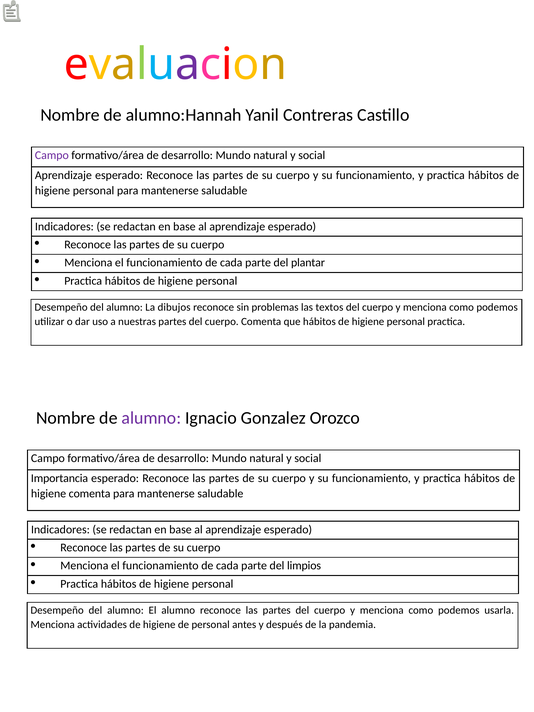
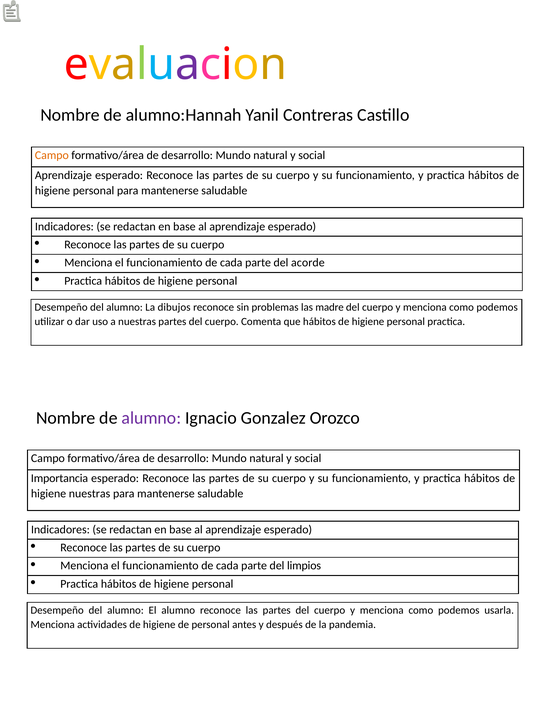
Campo colour: purple -> orange (52, 155)
plantar: plantar -> acorde (308, 263)
textos: textos -> madre (330, 307)
higiene comenta: comenta -> nuestras (90, 494)
